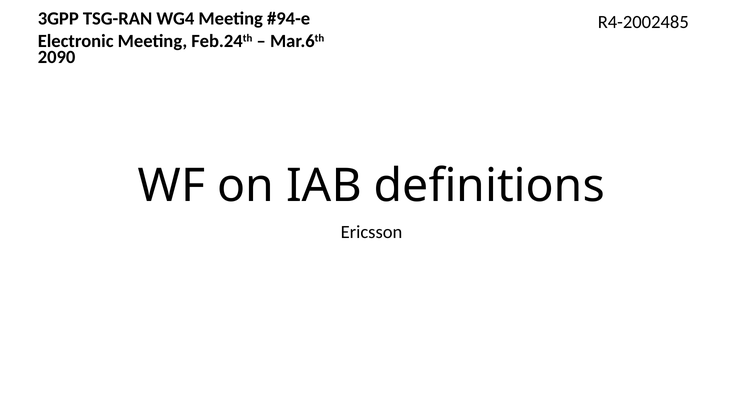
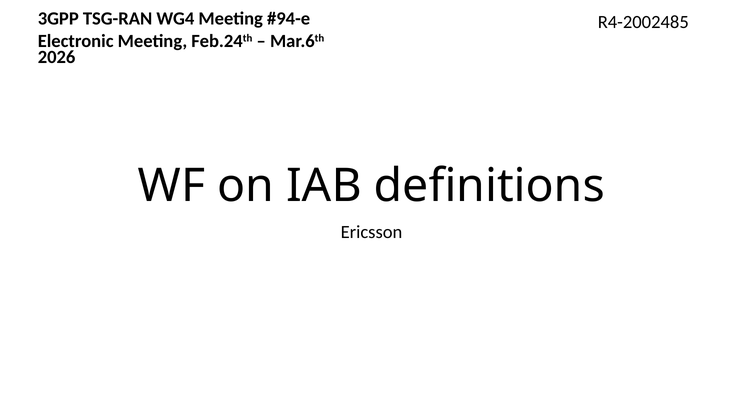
2090: 2090 -> 2026 (57, 57)
